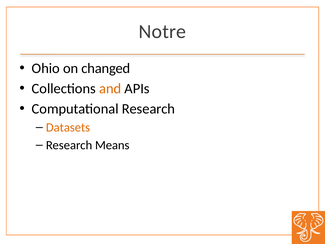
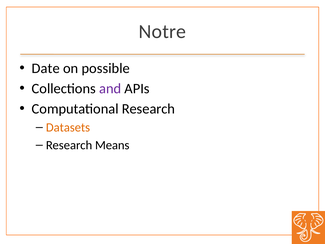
Ohio: Ohio -> Date (46, 68)
changed: changed -> possible (106, 68)
and colour: orange -> purple (110, 88)
